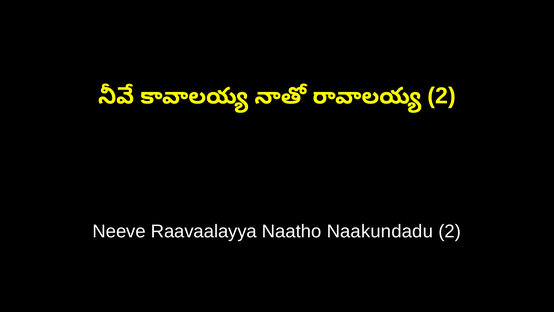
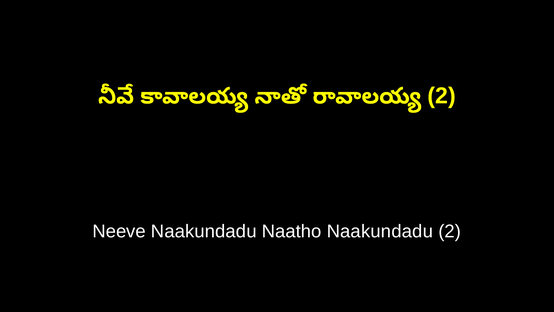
Neeve Raavaalayya: Raavaalayya -> Naakundadu (204, 231)
